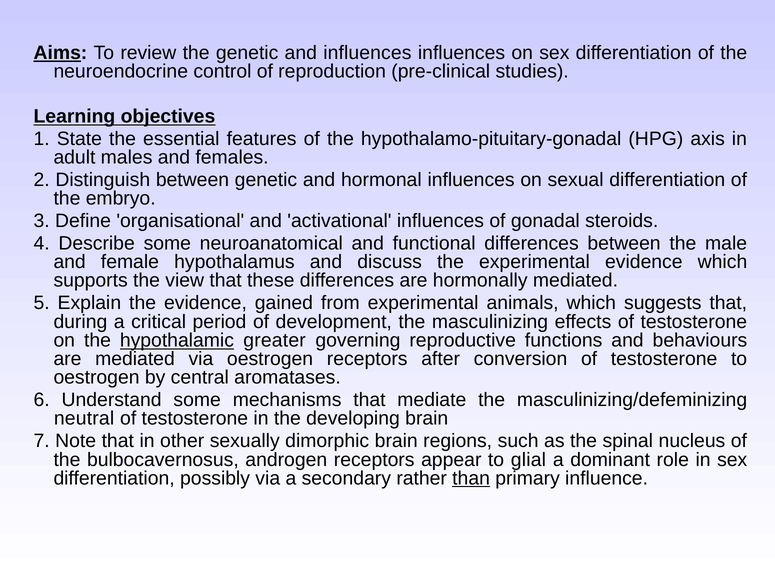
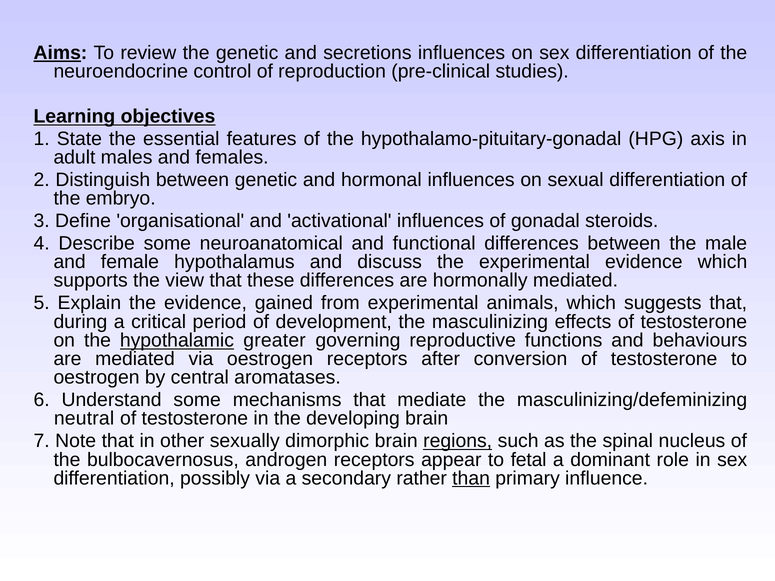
and influences: influences -> secretions (367, 53)
regions underline: none -> present (458, 441)
glial: glial -> fetal (529, 460)
